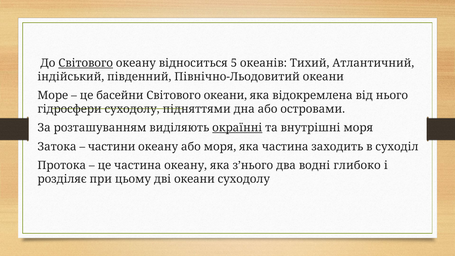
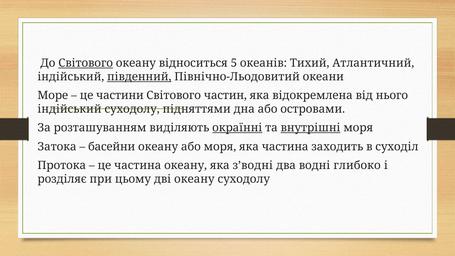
південний underline: none -> present (139, 77)
басейни: басейни -> частини (120, 95)
Світового океани: океани -> частин (225, 95)
гідросфери: гідросфери -> індійський (69, 109)
внутрішні underline: none -> present (311, 128)
частини: частини -> басейни (112, 147)
з’нього: з’нього -> з’водні (253, 165)
дві океани: океани -> океану (194, 179)
